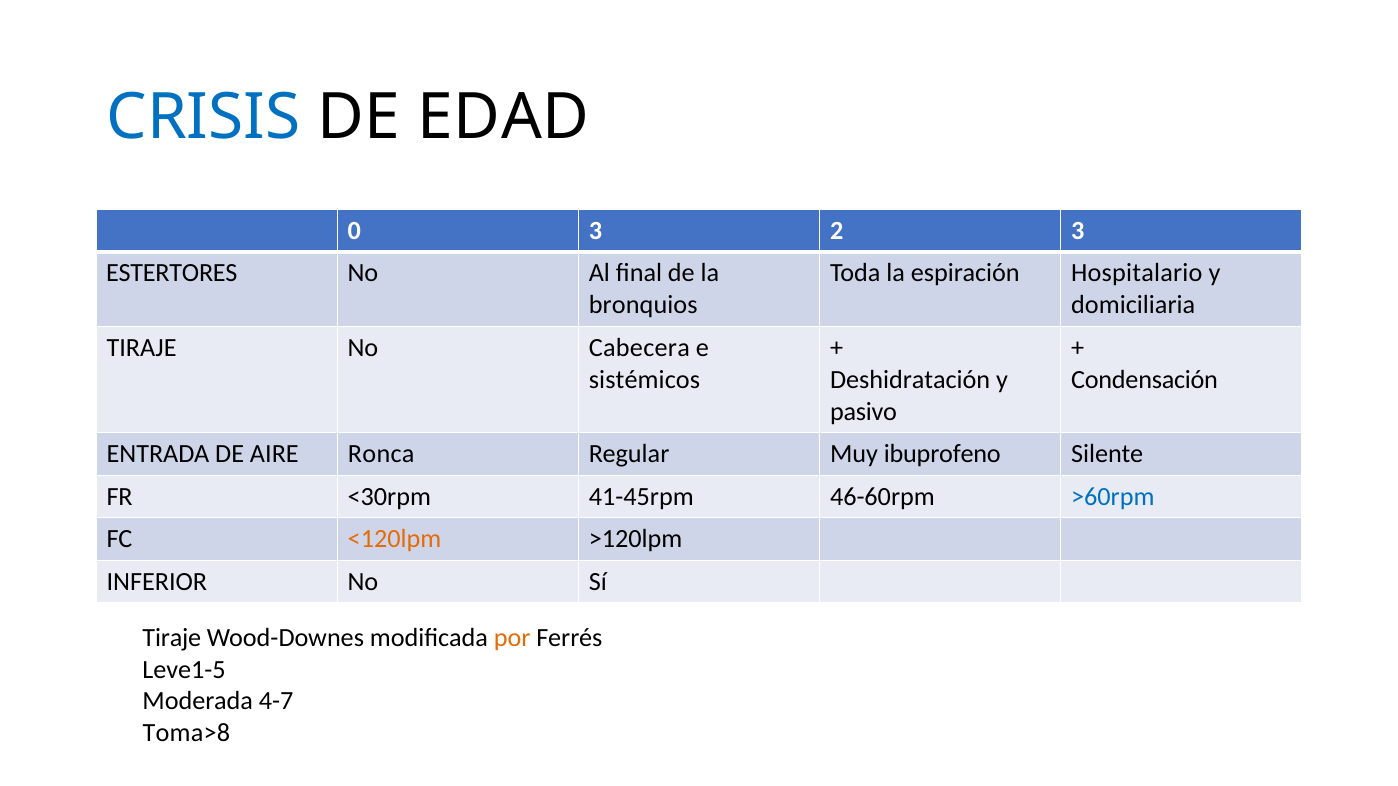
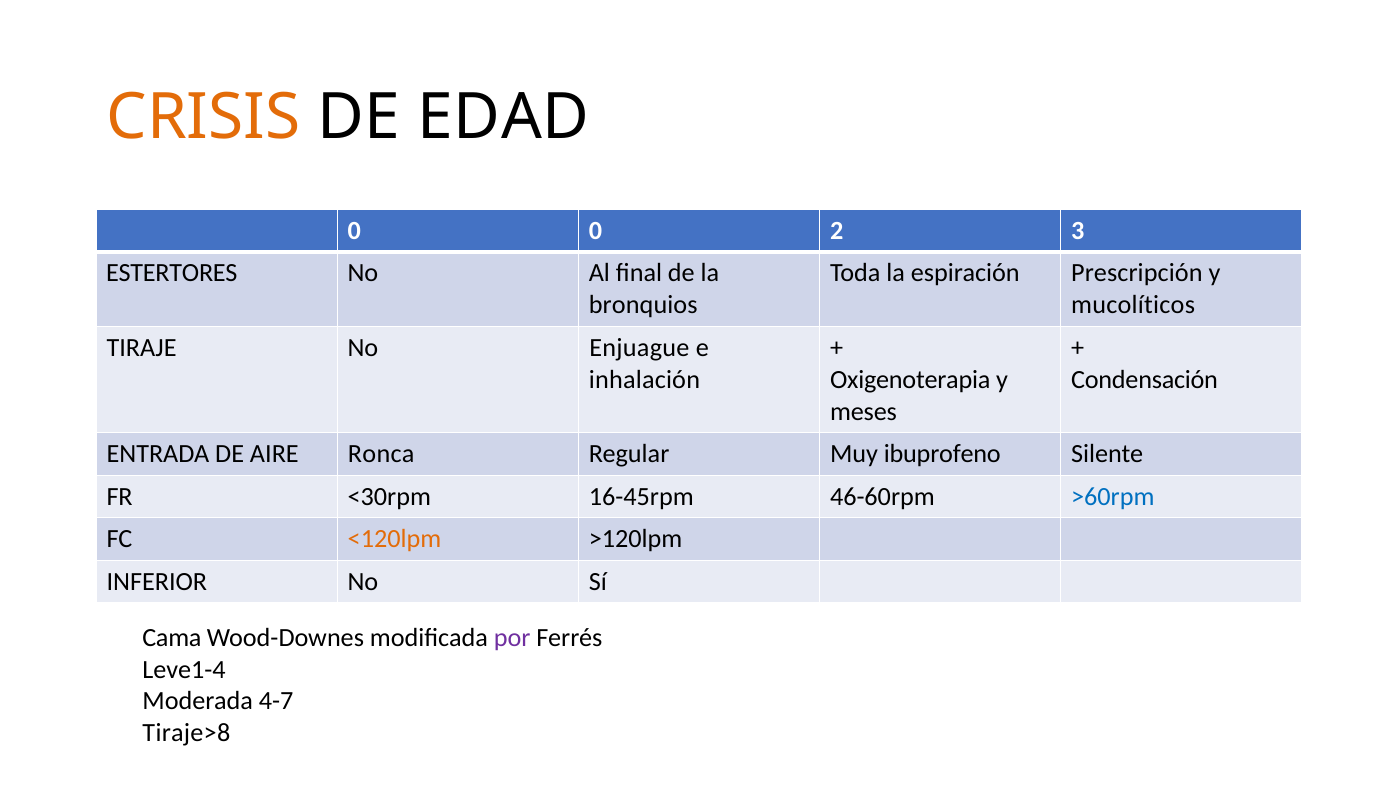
CRISIS colour: blue -> orange (204, 117)
0 3: 3 -> 0 (596, 231)
Hospitalario: Hospitalario -> Prescripción (1137, 273)
domiciliaria: domiciliaria -> mucolíticos (1133, 305)
Cabecera: Cabecera -> Enjuague (639, 348)
sistémicos: sistémicos -> inhalación (644, 380)
Deshidratación: Deshidratación -> Oxigenoterapia (910, 380)
pasivo: pasivo -> meses (863, 412)
41-45rpm: 41-45rpm -> 16-45rpm (641, 497)
Tiraje: Tiraje -> Cama (172, 638)
por colour: orange -> purple (512, 638)
Leve1-5: Leve1-5 -> Leve1-4 (184, 670)
Toma>8: Toma>8 -> Tiraje>8 (186, 733)
